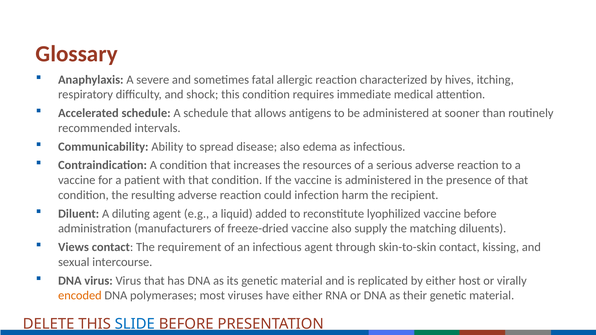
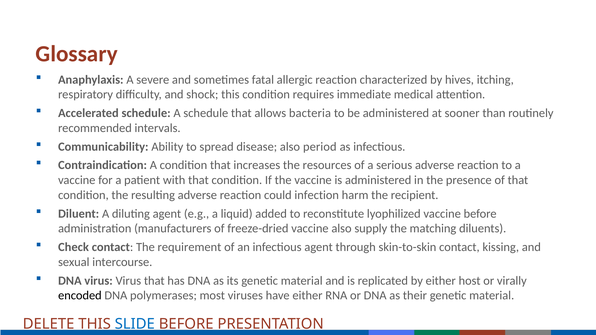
antigens: antigens -> bacteria (310, 113)
edema: edema -> period (320, 147)
Views: Views -> Check (73, 247)
encoded colour: orange -> black (80, 296)
